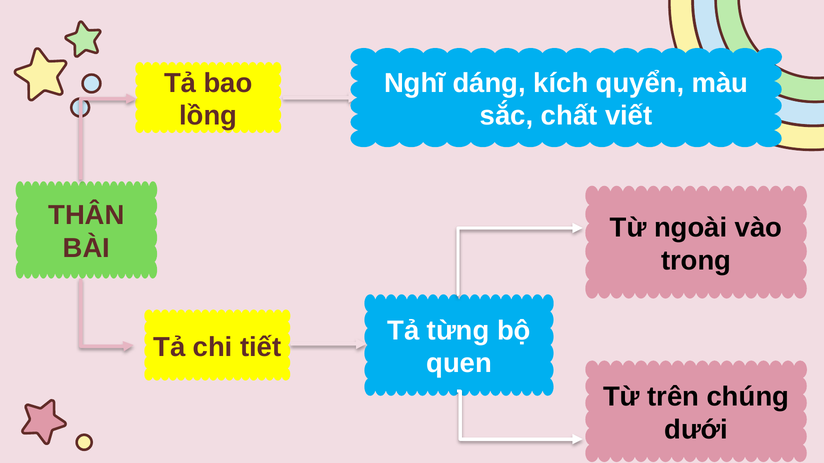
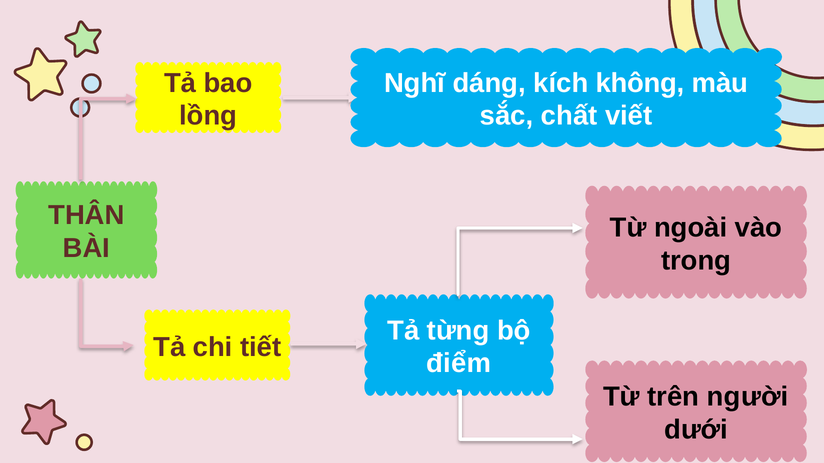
quyển: quyển -> không (640, 83)
quen: quen -> điểm (459, 364)
chúng: chúng -> người (748, 397)
